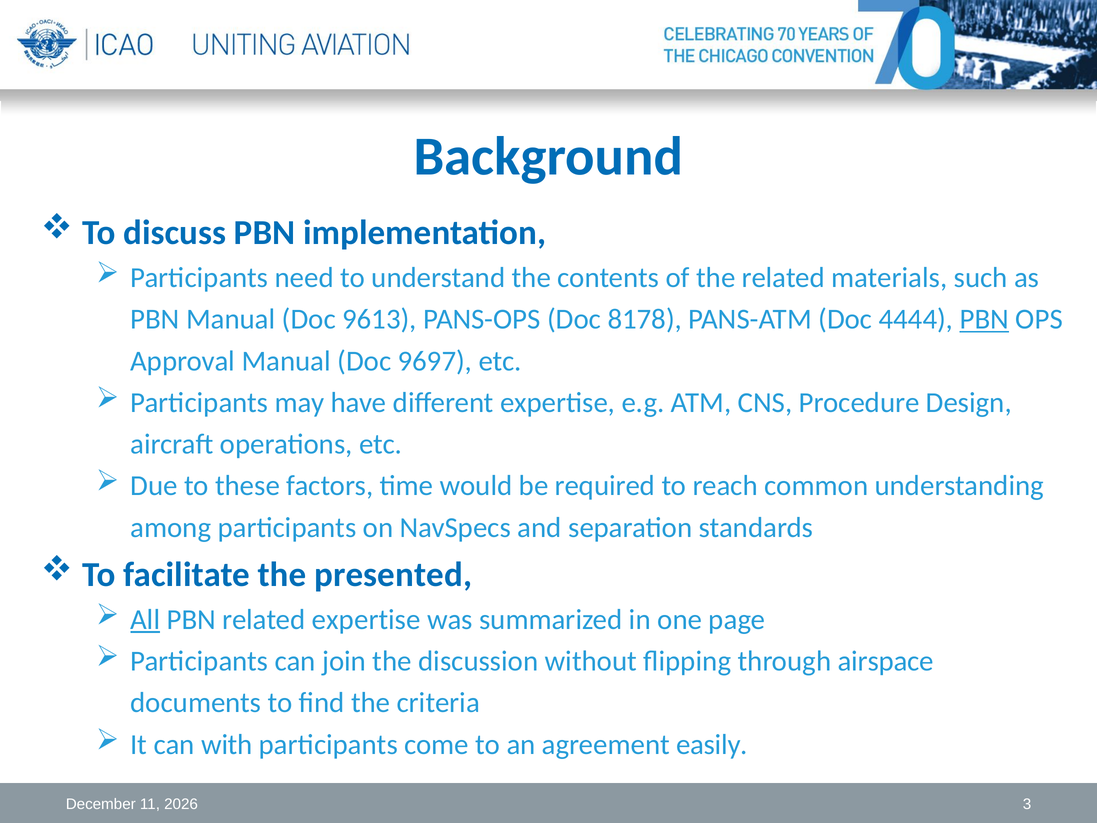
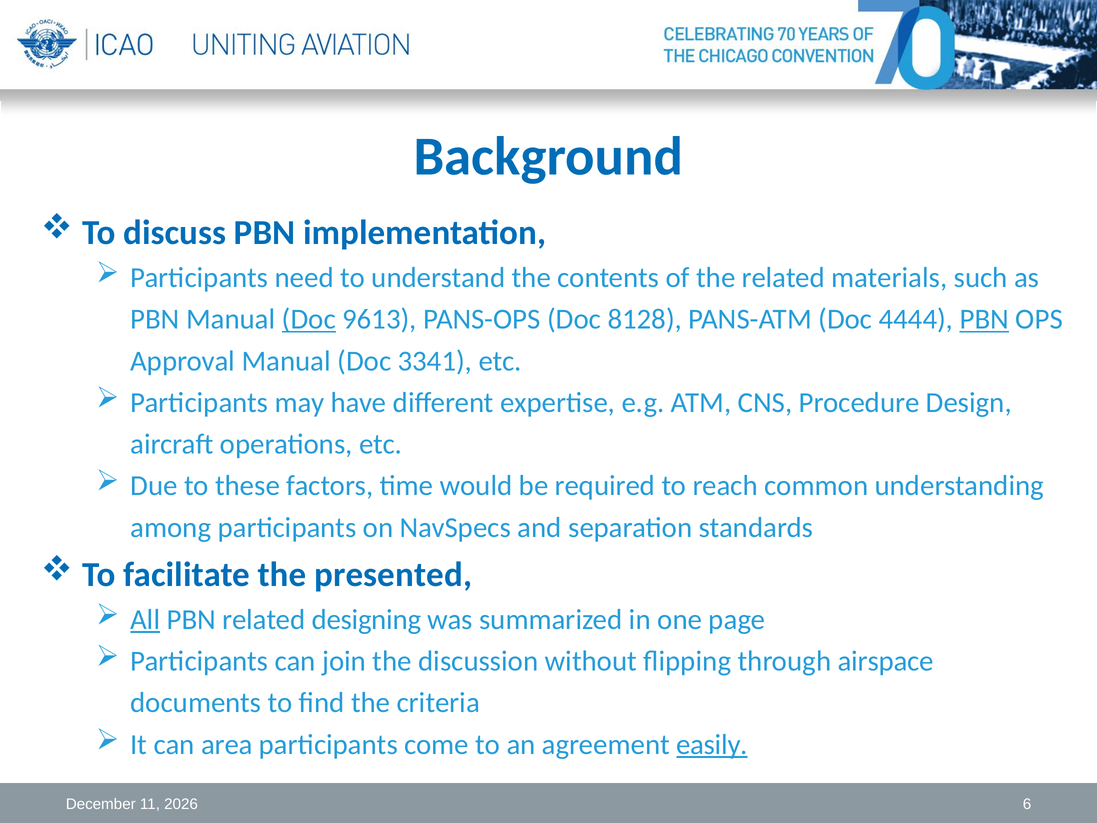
Doc underline: none -> present (309, 319)
8178: 8178 -> 8128 (645, 319)
9697: 9697 -> 3341 (435, 361)
related expertise: expertise -> designing (366, 619)
with: with -> area (227, 744)
easily underline: none -> present (712, 744)
3: 3 -> 6 (1027, 804)
